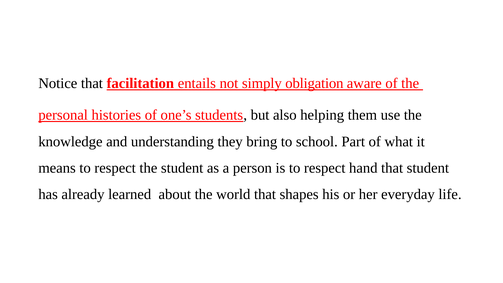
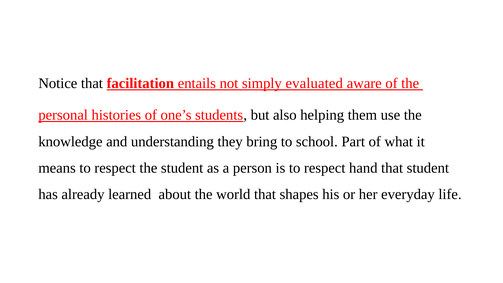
obligation: obligation -> evaluated (314, 83)
